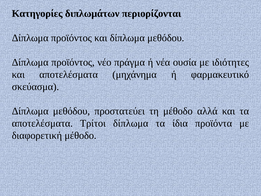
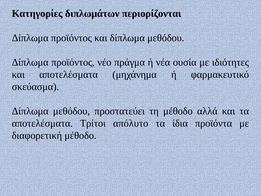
Τρίτοι δίπλωμα: δίπλωμα -> απόλυτο (131, 123)
